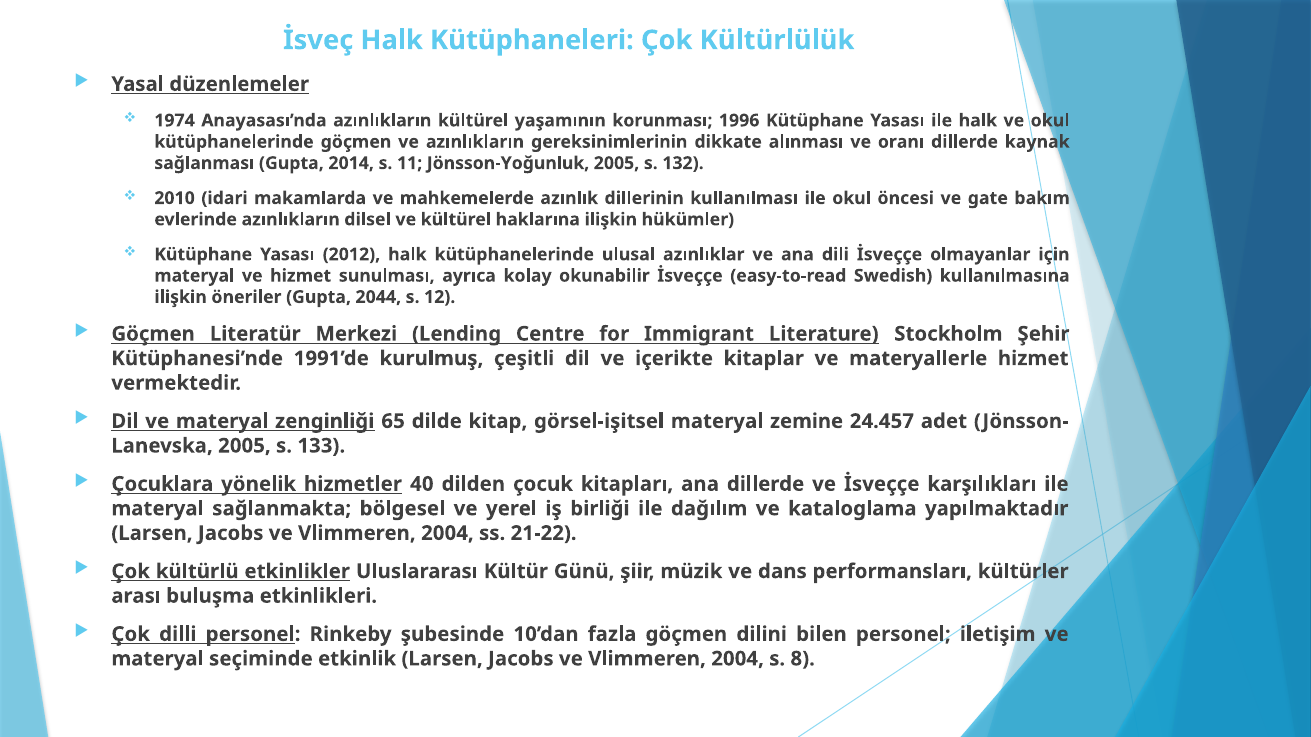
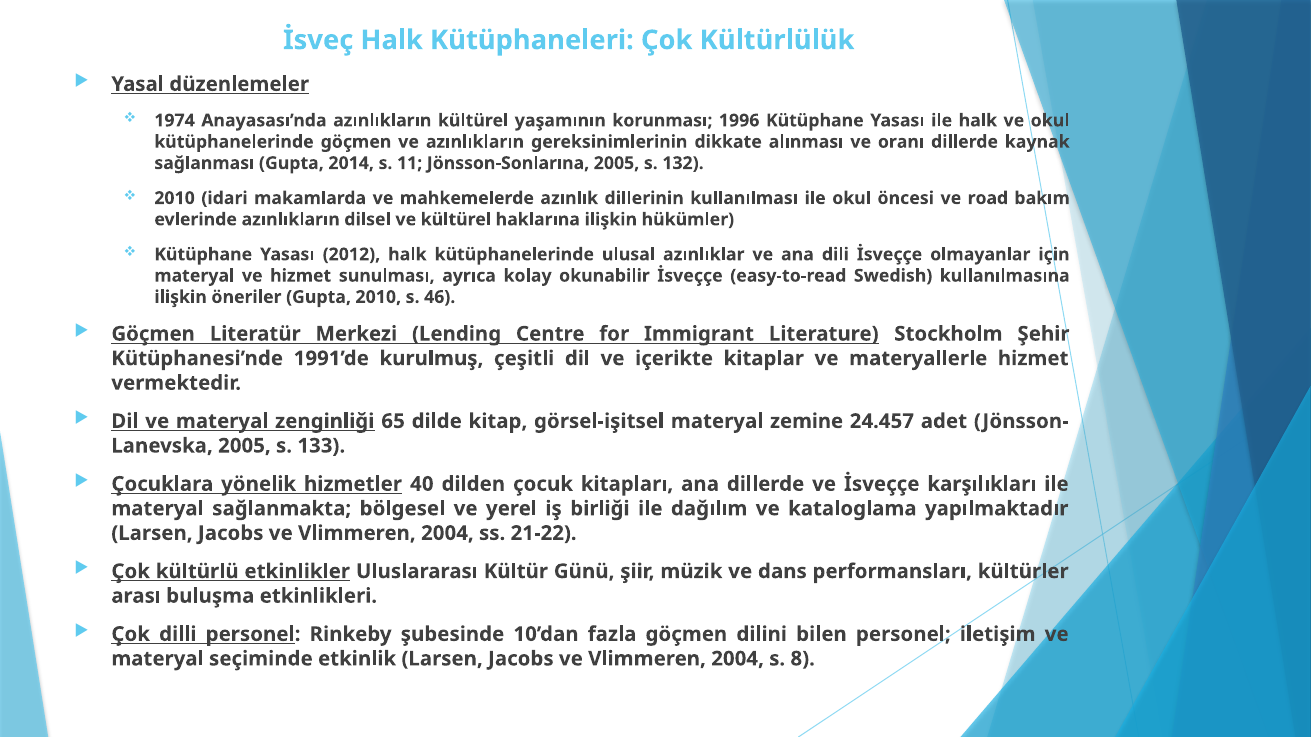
Jönsson-Yoğunluk: Jönsson-Yoğunluk -> Jönsson-Sonlarına (508, 163)
gate: gate -> road (988, 198)
Gupta 2044: 2044 -> 2010 (378, 297)
12: 12 -> 46 (440, 297)
